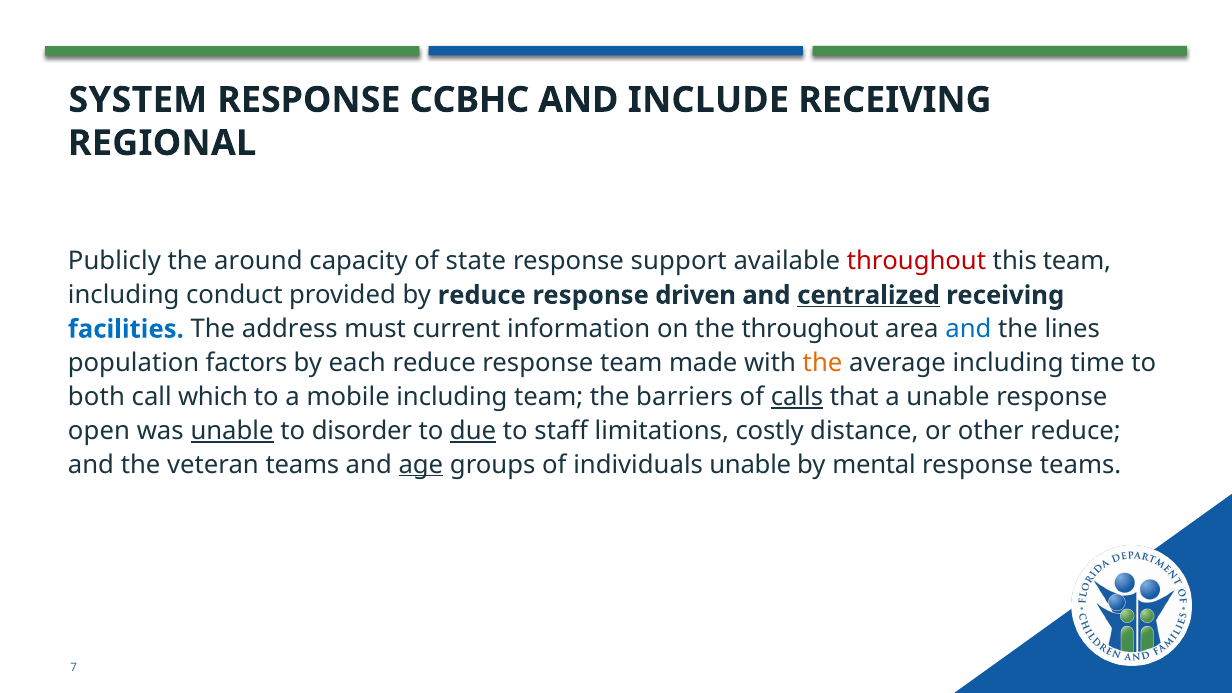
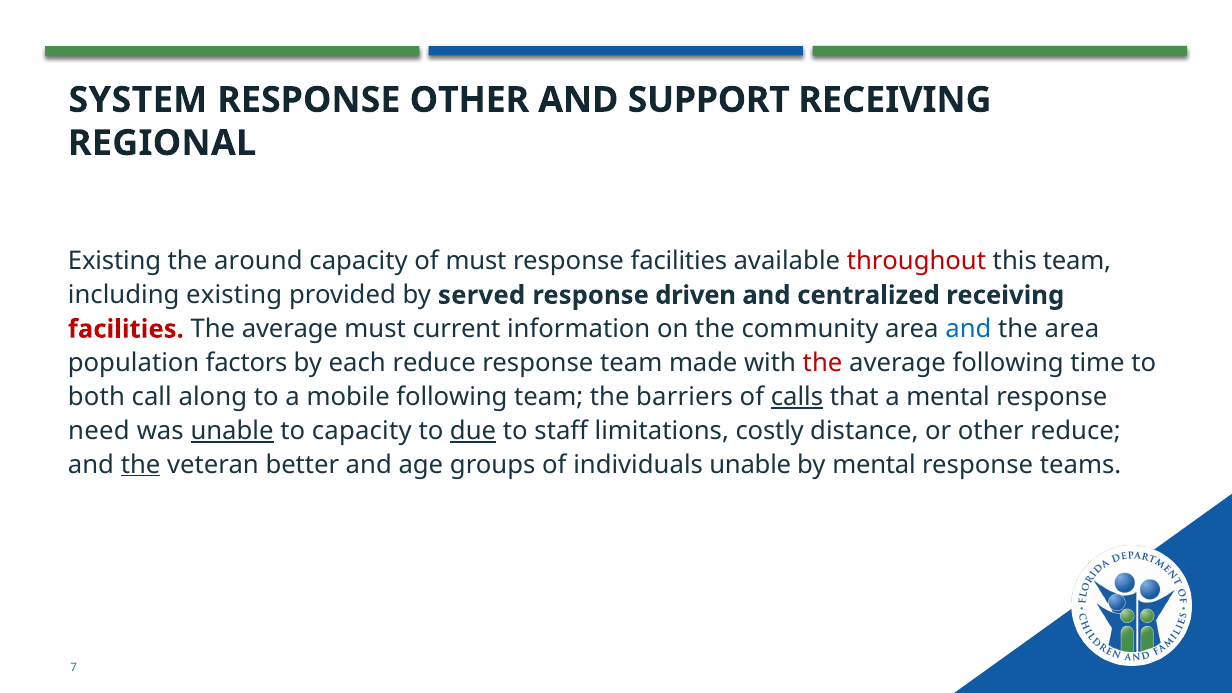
RESPONSE CCBHC: CCBHC -> OTHER (469, 100)
INCLUDE: INCLUDE -> SUPPORT (709, 100)
Publicly: Publicly -> Existing (115, 261)
of state: state -> must (476, 261)
response support: support -> facilities (679, 261)
including conduct: conduct -> existing (234, 295)
by reduce: reduce -> served (482, 295)
centralized underline: present -> none (868, 295)
facilities colour: blue -> red (126, 329)
address: address -> average (290, 329)
the throughout: throughout -> community (810, 329)
the lines: lines -> area (1072, 329)
the colour: orange -> red (823, 363)
average including: including -> following (1008, 363)
which: which -> along (213, 397)
mobile including: including -> following (452, 397)
a unable: unable -> mental (948, 397)
open: open -> need (99, 431)
to disorder: disorder -> capacity (362, 431)
the underline: none -> present (141, 465)
veteran teams: teams -> better (302, 465)
age underline: present -> none (421, 465)
